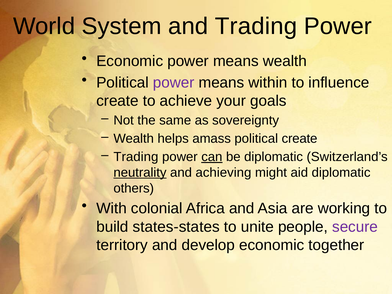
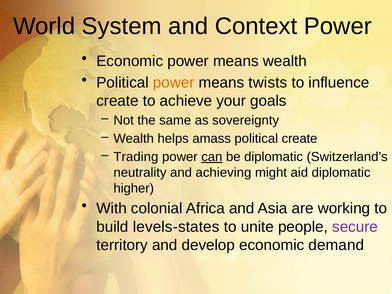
and Trading: Trading -> Context (256, 26)
power colour: purple -> orange (174, 83)
within: within -> twists (268, 83)
neutrality underline: present -> none (140, 173)
others: others -> higher (134, 188)
states-states: states-states -> levels-states (176, 227)
together: together -> demand (336, 245)
